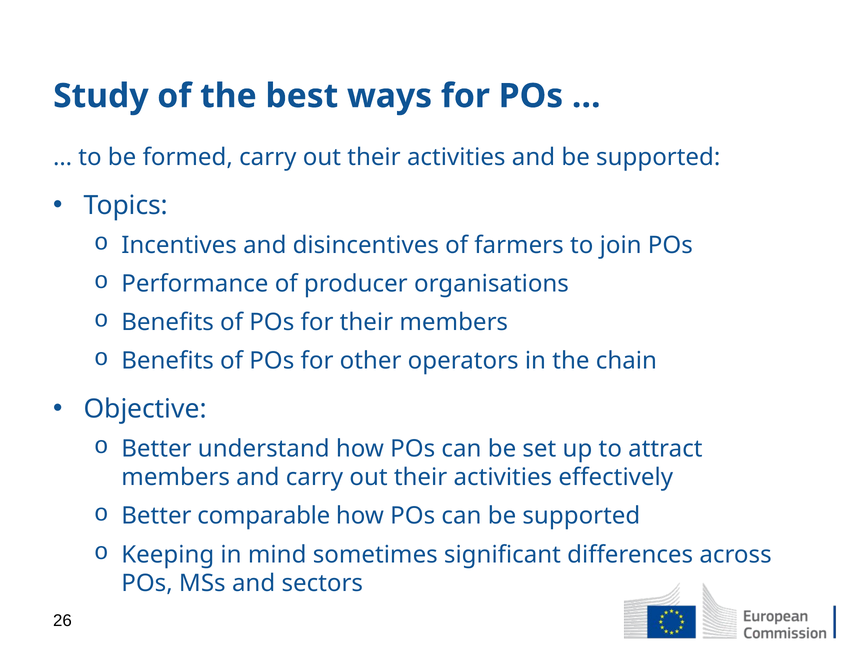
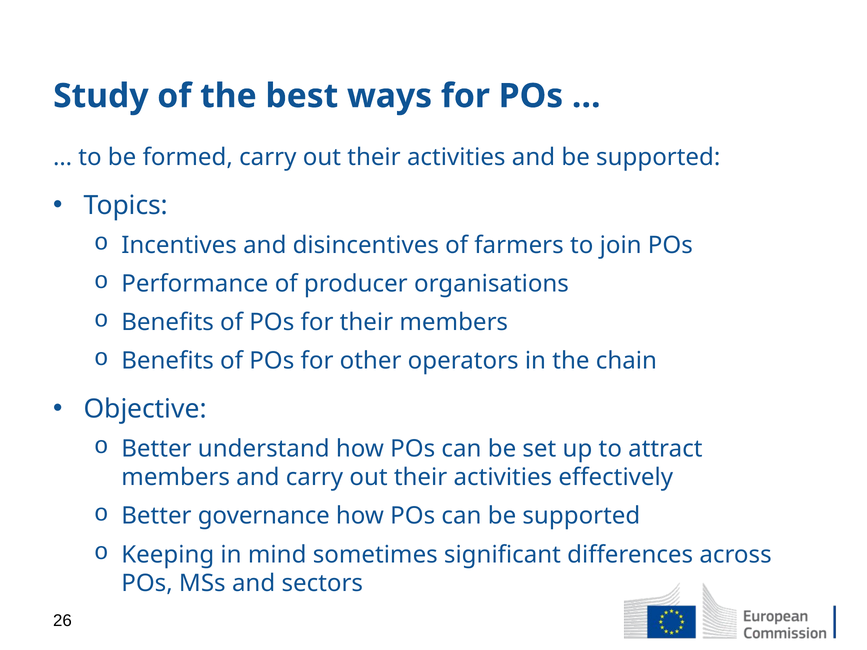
comparable: comparable -> governance (264, 516)
